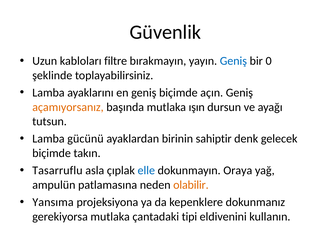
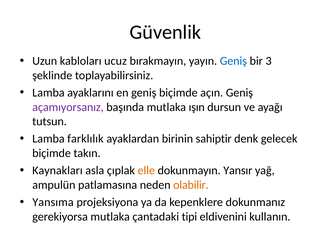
filtre: filtre -> ucuz (116, 61)
0: 0 -> 3 (269, 61)
açamıyorsanız colour: orange -> purple (68, 107)
gücünü: gücünü -> farklılık (85, 138)
Tasarruflu: Tasarruflu -> Kaynakları (57, 170)
elle colour: blue -> orange (146, 170)
Oraya: Oraya -> Yansır (238, 170)
